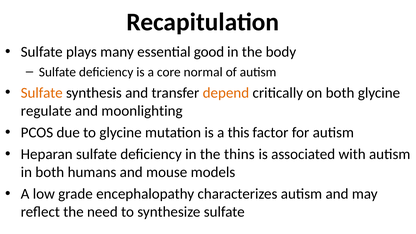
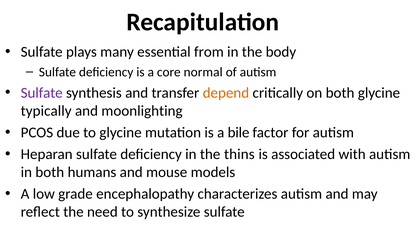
good: good -> from (209, 52)
Sulfate colour: orange -> purple (42, 93)
regulate: regulate -> typically (46, 111)
this: this -> bile (239, 133)
